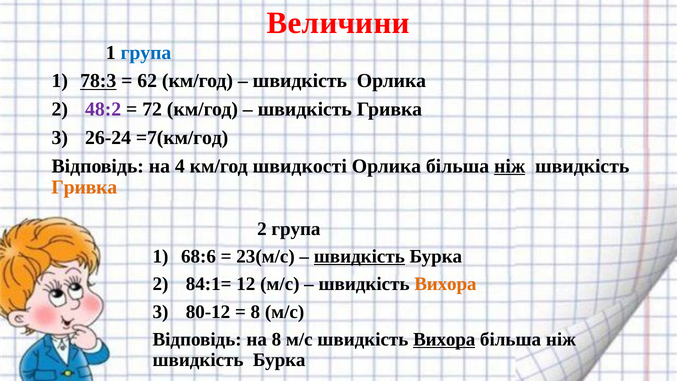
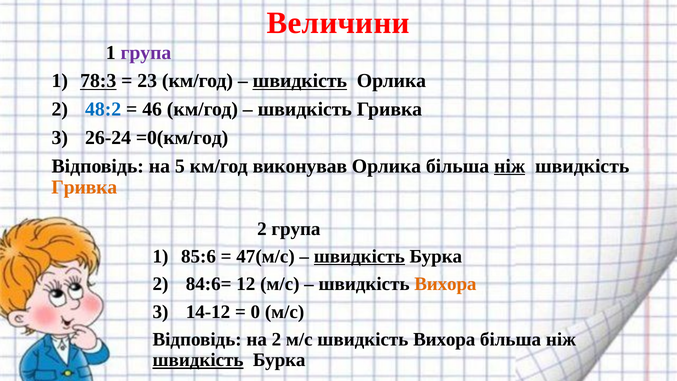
група colour: blue -> purple (146, 53)
62: 62 -> 23 (147, 81)
швидкість underline: none -> present (300, 81)
48:2 colour: purple -> blue (103, 109)
72: 72 -> 46 (152, 109)
=7(км/год: =7(км/год -> =0(км/год (182, 138)
4: 4 -> 5 (180, 166)
швидкості: швидкості -> виконував (300, 166)
68:6: 68:6 -> 85:6 (199, 256)
23(м/с: 23(м/с -> 47(м/с (266, 256)
84:1=: 84:1= -> 84:6= (209, 284)
80-12: 80-12 -> 14-12 (208, 312)
8: 8 -> 0 (255, 312)
на 8: 8 -> 2 (276, 339)
Вихора underline: present -> none (444, 339)
швидкість underline: none -> present (198, 360)
